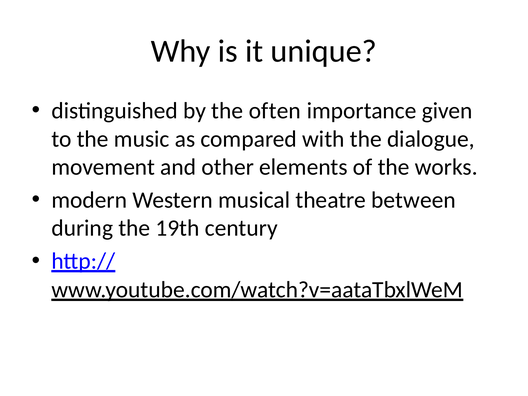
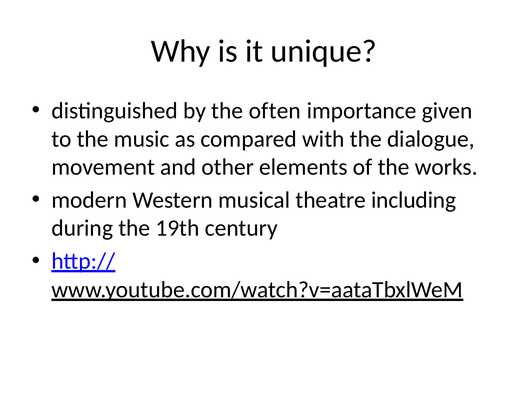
between: between -> including (414, 200)
